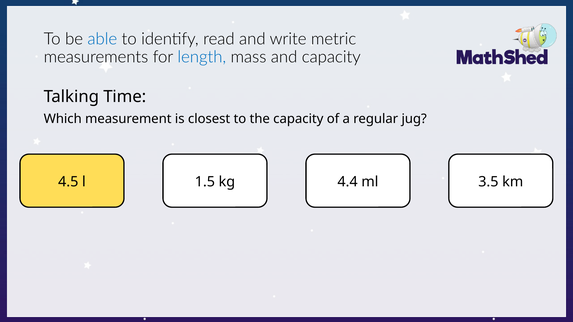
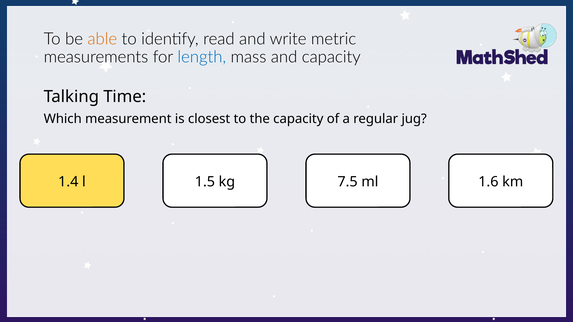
able colour: blue -> orange (102, 39)
4.5: 4.5 -> 1.4 (68, 182)
4.4: 4.4 -> 7.5 (348, 182)
3.5: 3.5 -> 1.6 (488, 182)
